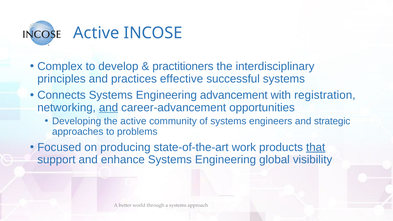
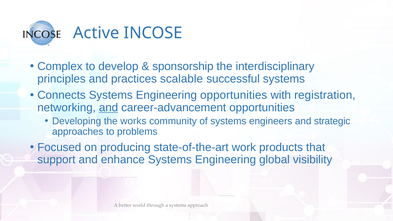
practitioners: practitioners -> sponsorship (183, 66)
effective: effective -> scalable (182, 79)
Engineering advancement: advancement -> opportunities (234, 95)
the active: active -> works (133, 121)
that underline: present -> none (316, 147)
